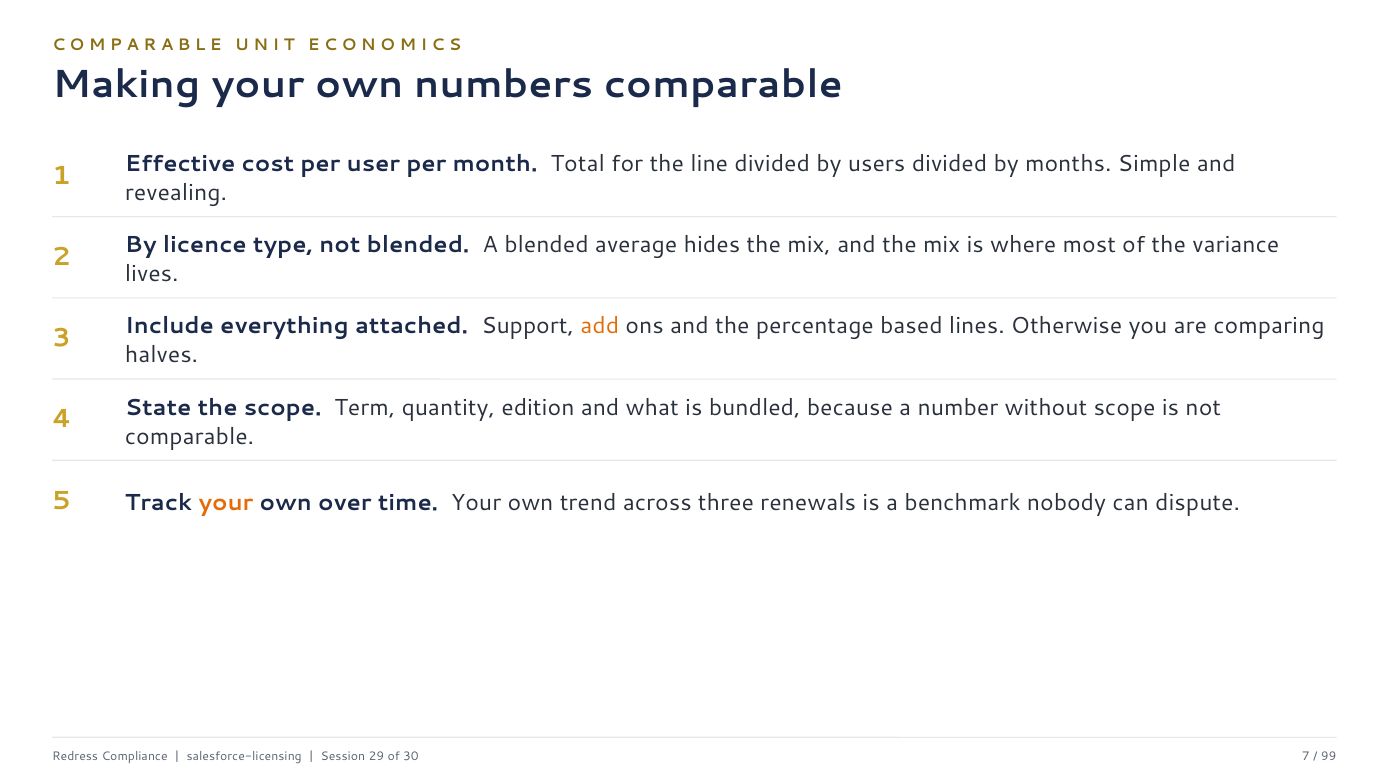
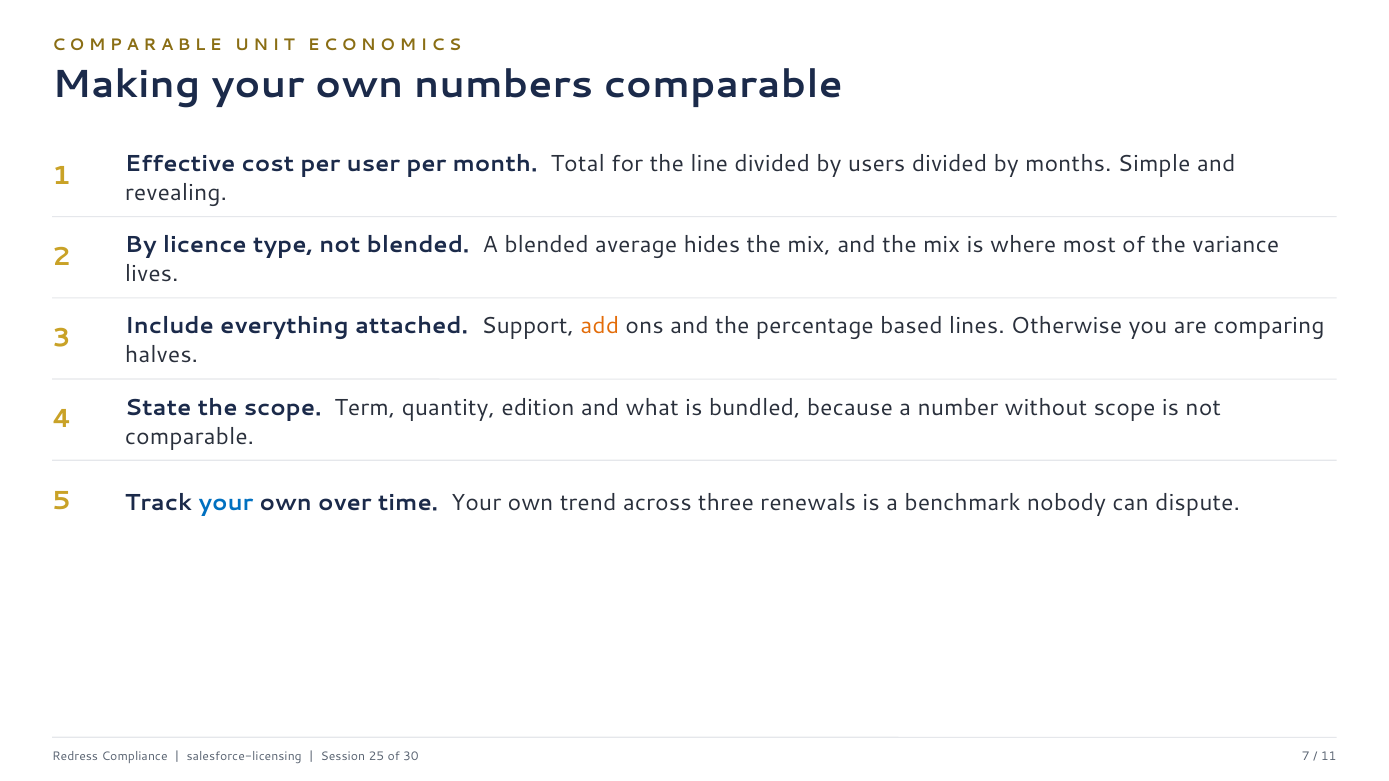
your colour: orange -> blue (226, 503)
29: 29 -> 25 (376, 757)
99: 99 -> 11 (1329, 757)
